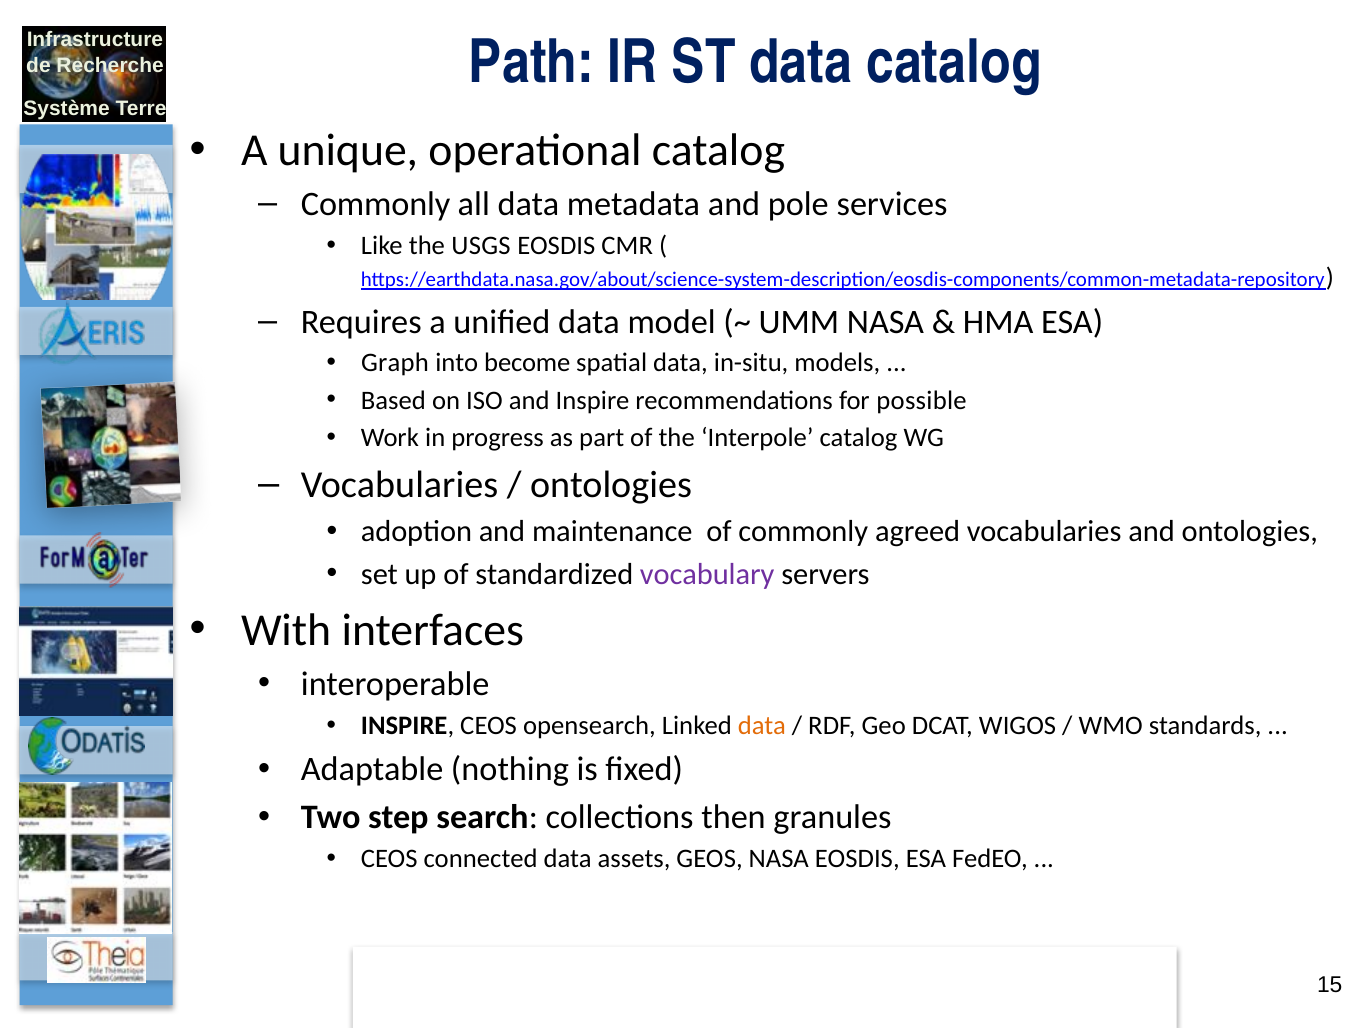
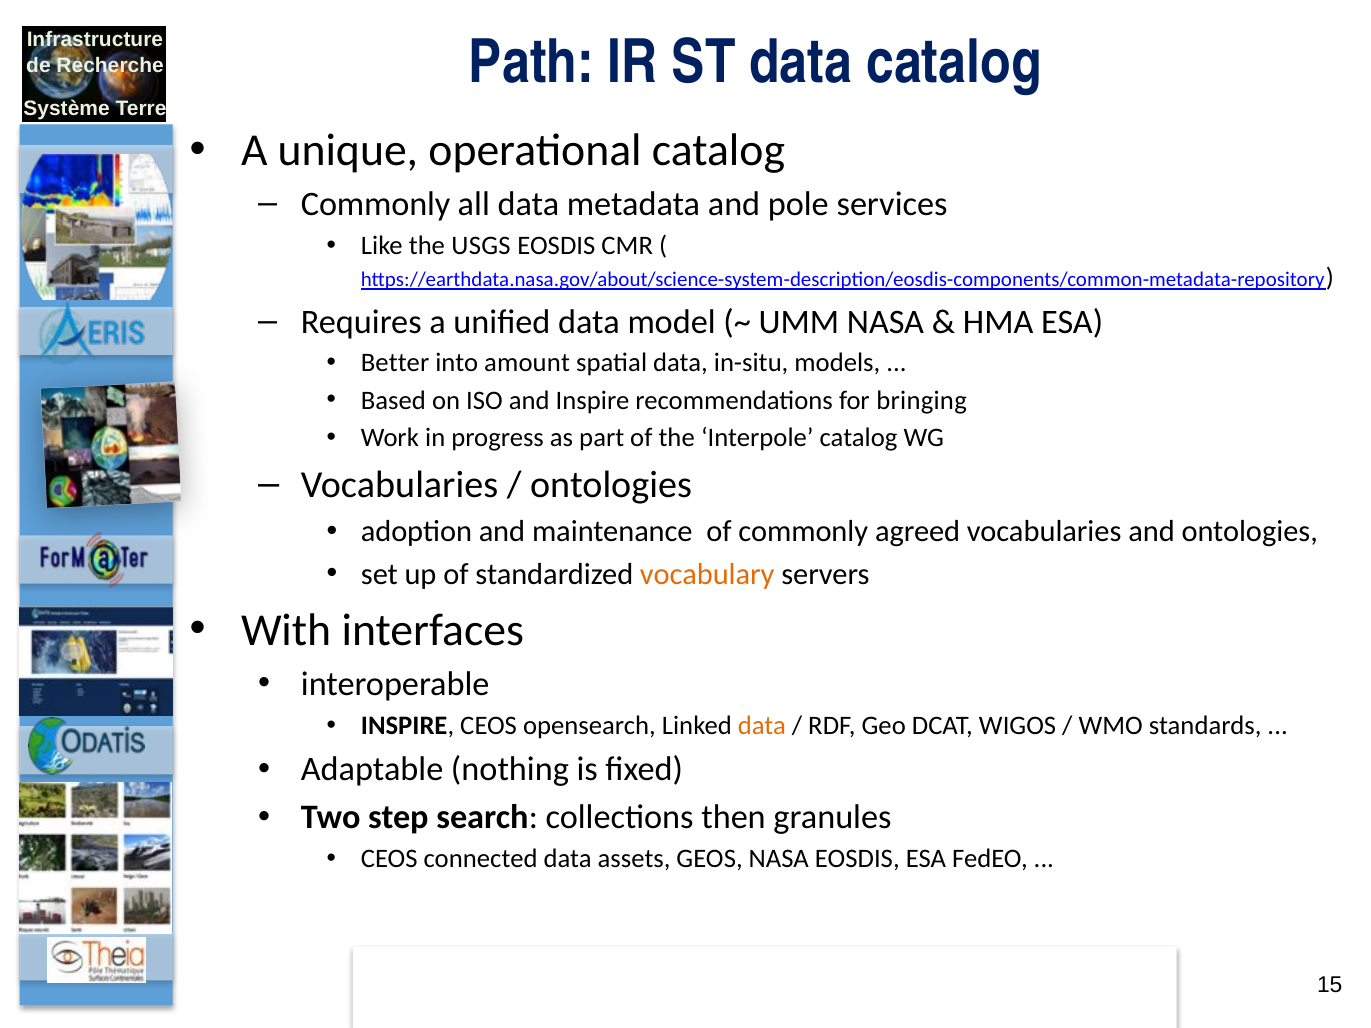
Graph: Graph -> Better (395, 363)
become: become -> amount (527, 363)
possible: possible -> bringing (922, 401)
vocabulary colour: purple -> orange (707, 575)
